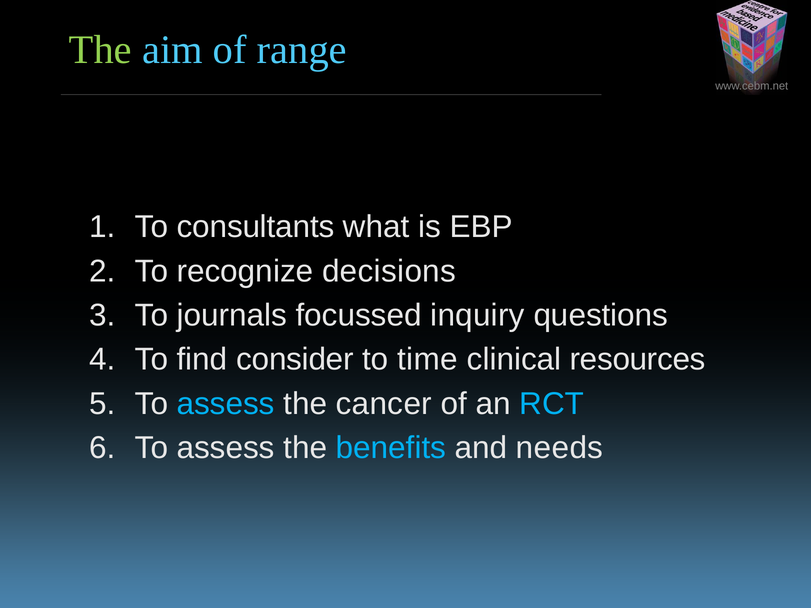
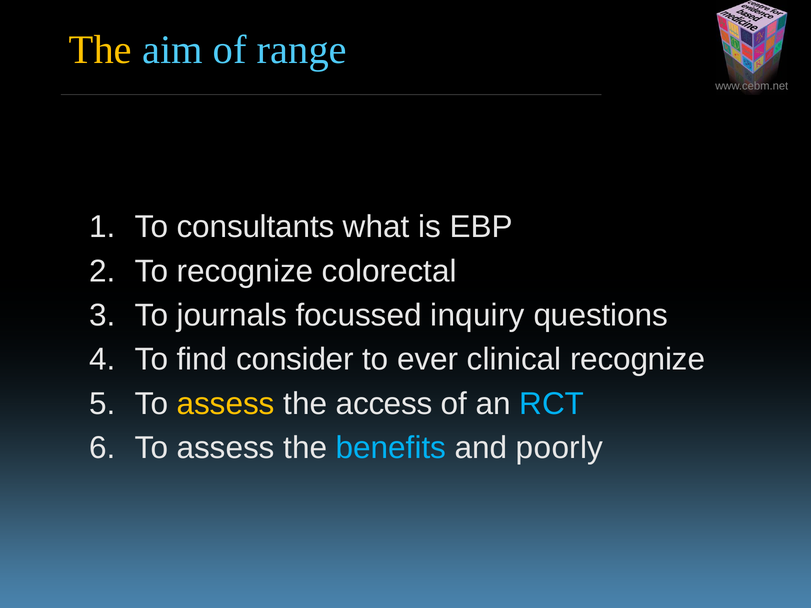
The colour: light green -> yellow (100, 50)
decisions: decisions -> colorectal (389, 271)
time: time -> ever (428, 360)
clinical resources: resources -> recognize (638, 360)
assess colour: light blue -> yellow (226, 404)
cancer: cancer -> access (384, 404)
needs: needs -> poorly (560, 448)
